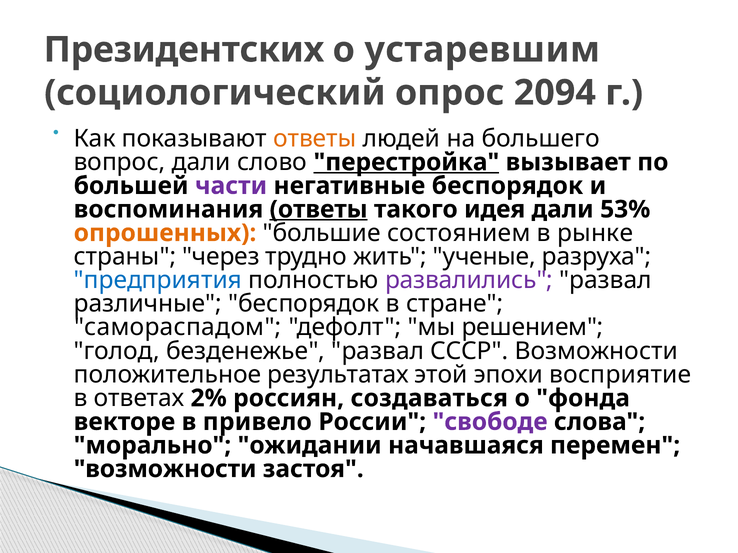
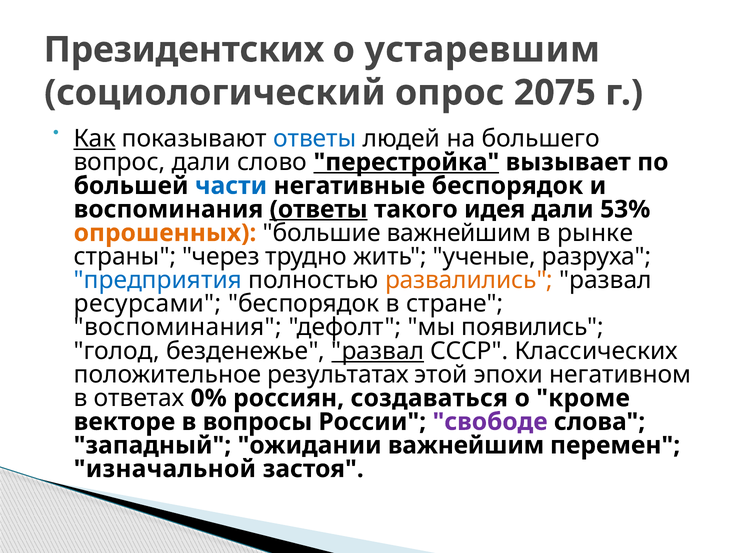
2094: 2094 -> 2075 (555, 93)
Как underline: none -> present (95, 139)
ответы colour: orange -> blue (315, 139)
части colour: purple -> blue (231, 186)
большие состоянием: состоянием -> важнейшим (459, 233)
развалились colour: purple -> orange (469, 280)
различные: различные -> ресурсами (148, 304)
самораспадом: самораспадом -> воспоминания (178, 328)
решением: решением -> появились (533, 328)
развал underline: none -> present (378, 351)
СССР Возможности: Возможности -> Классических (596, 351)
восприятие: восприятие -> негативном (620, 375)
2%: 2% -> 0% (209, 399)
фонда: фонда -> кроме (583, 399)
привело: привело -> вопросы (257, 422)
морально: морально -> западный (152, 446)
ожидании начавшаяся: начавшаяся -> важнейшим (466, 446)
возможности: возможности -> изначальной (165, 469)
